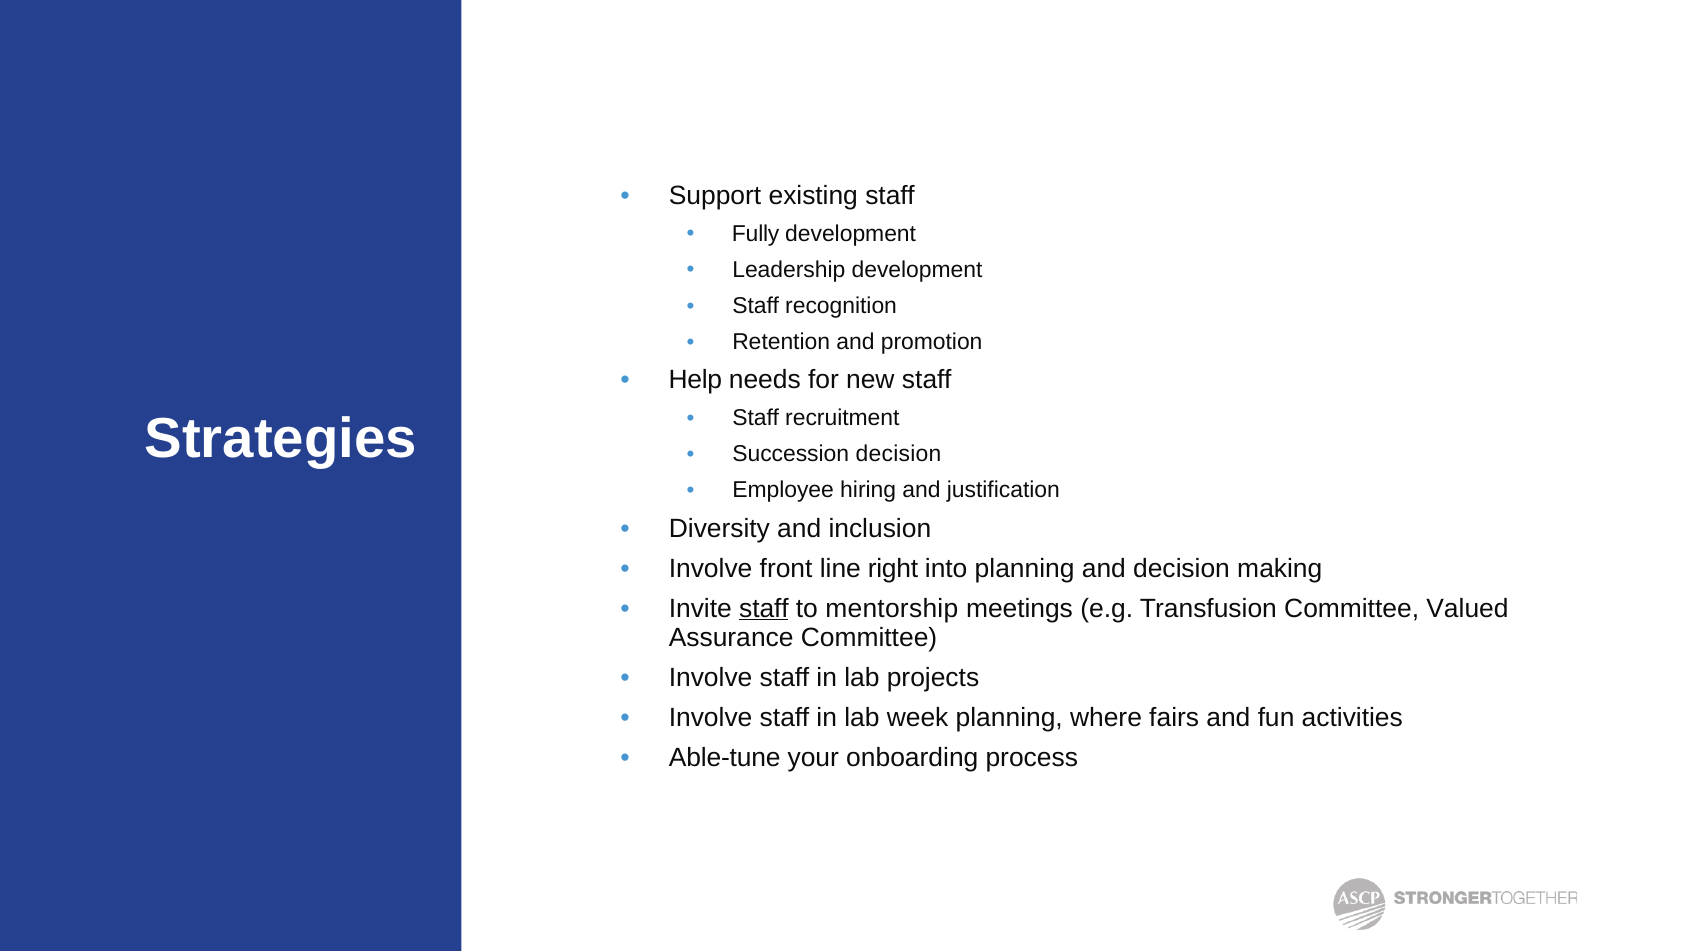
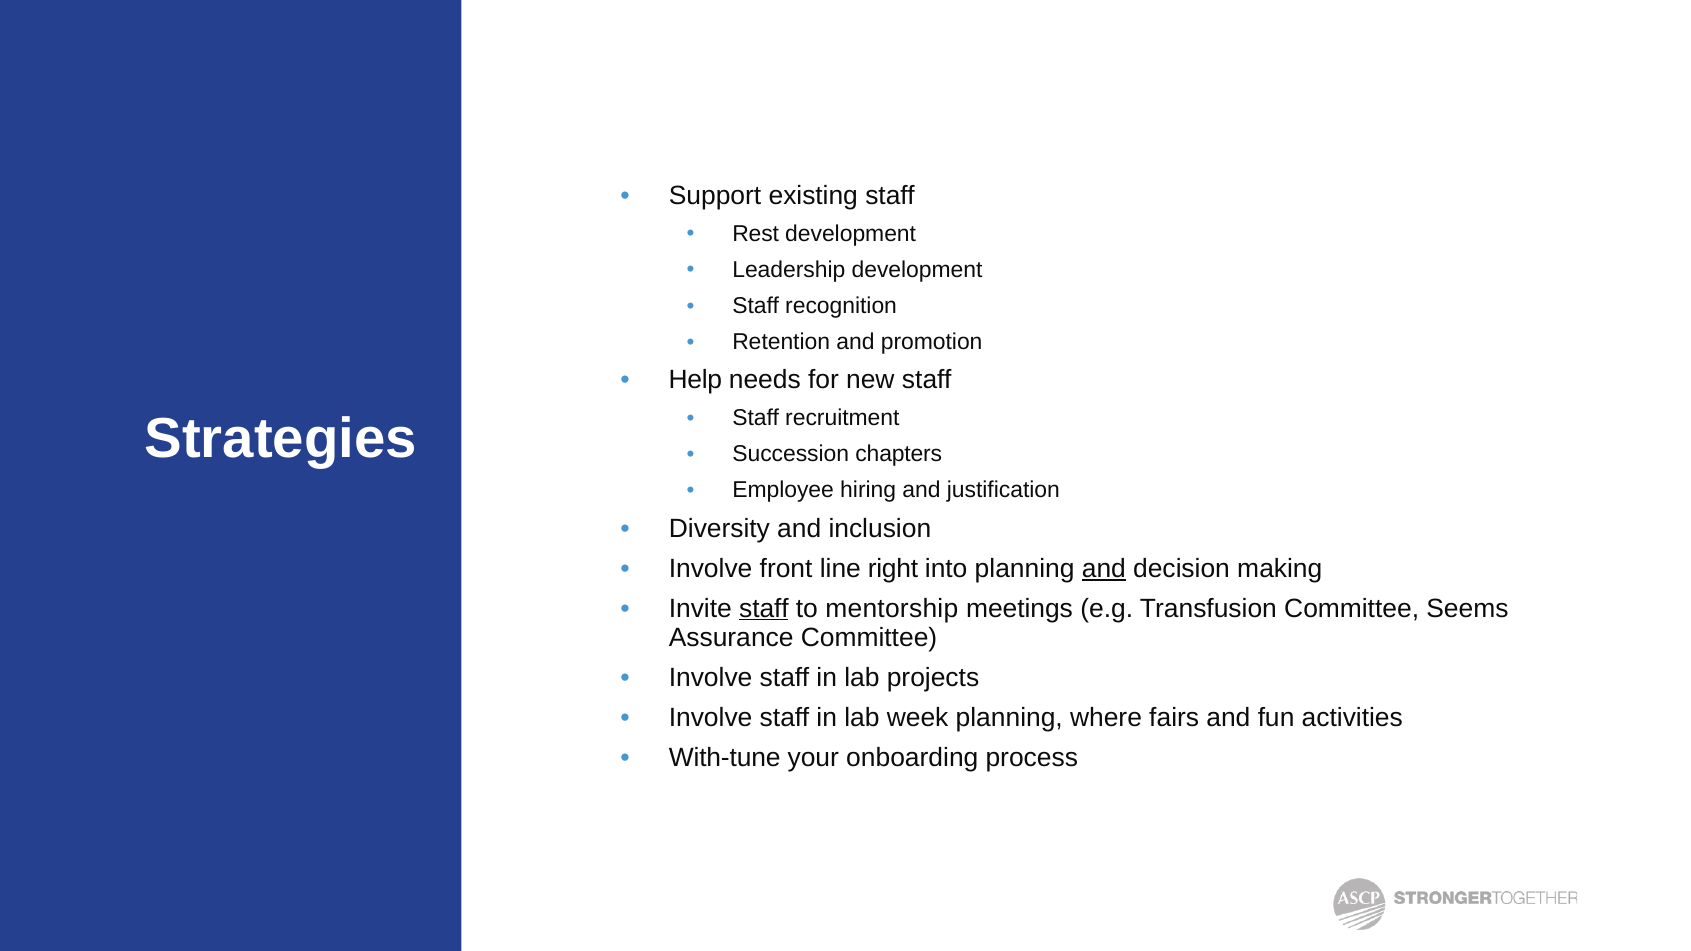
Fully: Fully -> Rest (756, 234)
Succession decision: decision -> chapters (899, 454)
and underline: none -> present (1104, 568)
Valued: Valued -> Seems (1467, 608)
Able-tune: Able-tune -> With-tune (725, 758)
